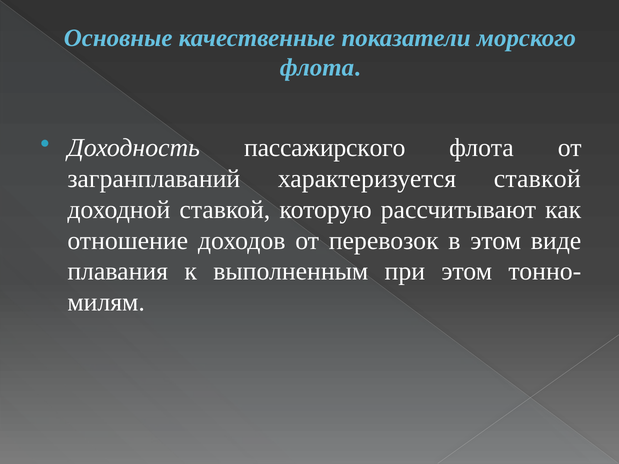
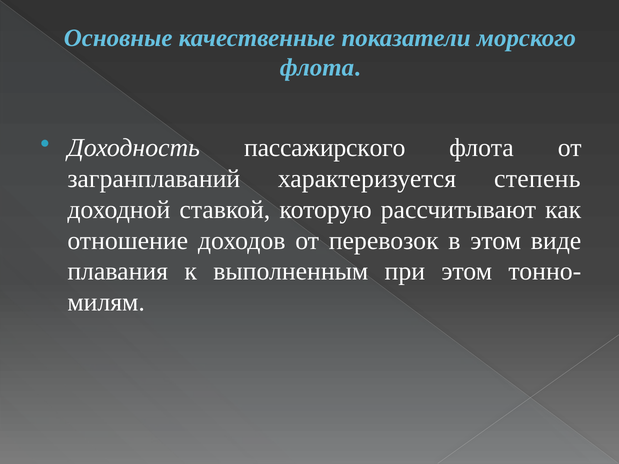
характеризуется ставкой: ставкой -> степень (537, 179)
